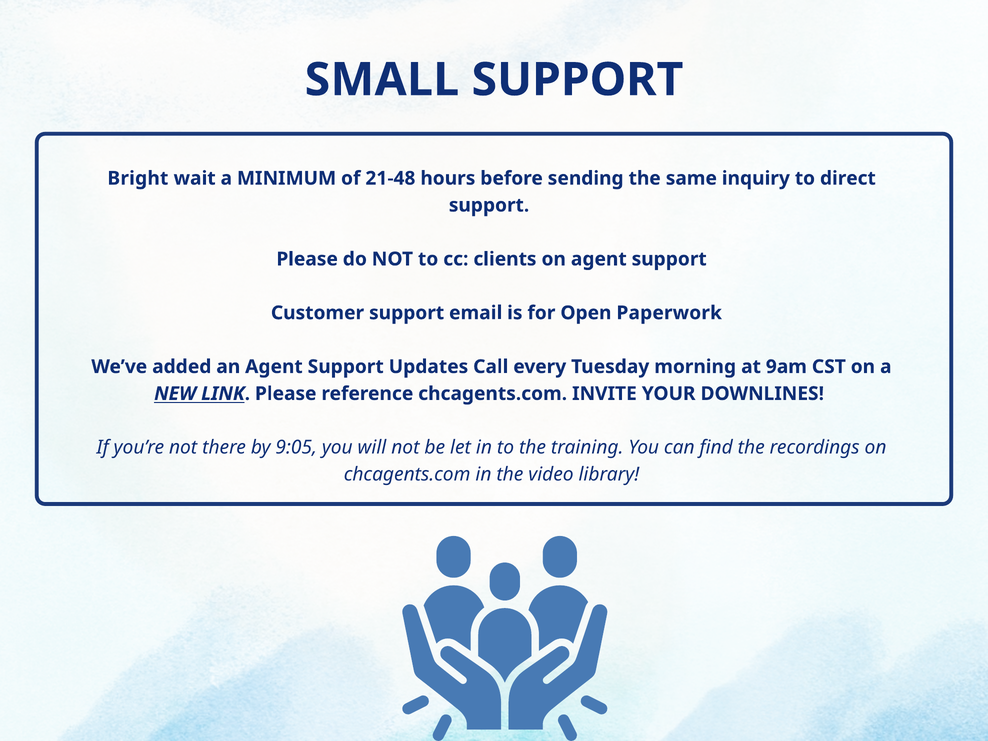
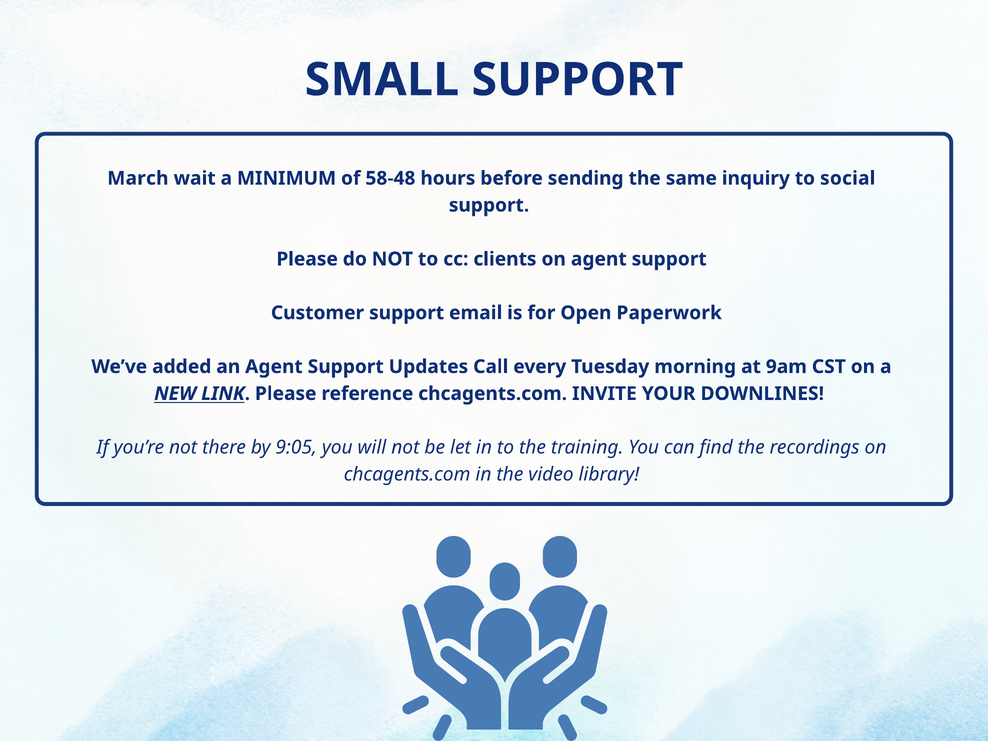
Bright: Bright -> March (138, 178)
21-48: 21-48 -> 58-48 (390, 178)
direct: direct -> social (848, 178)
